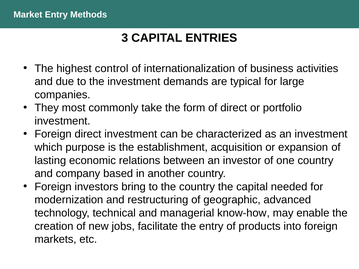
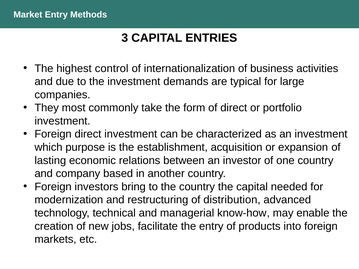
geographic: geographic -> distribution (232, 200)
